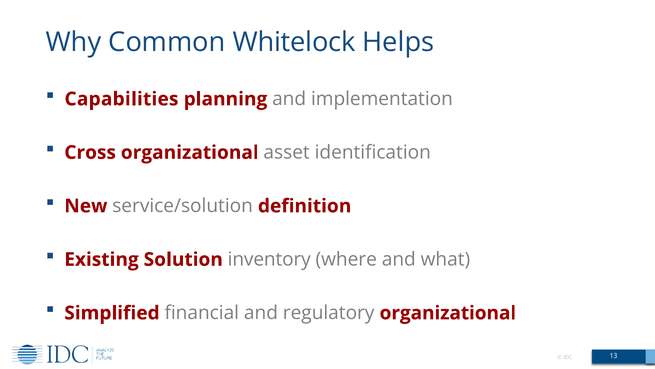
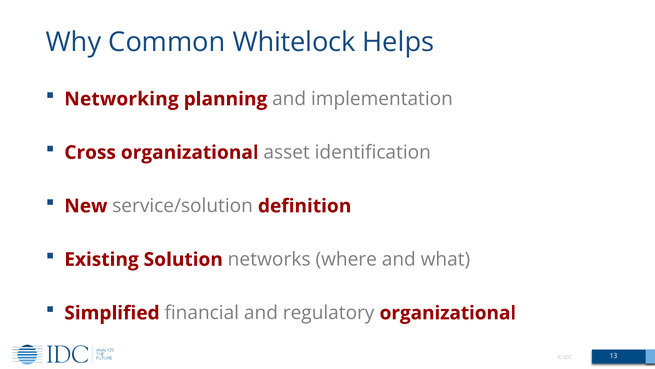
Capabilities: Capabilities -> Networking (121, 99)
inventory: inventory -> networks (269, 259)
